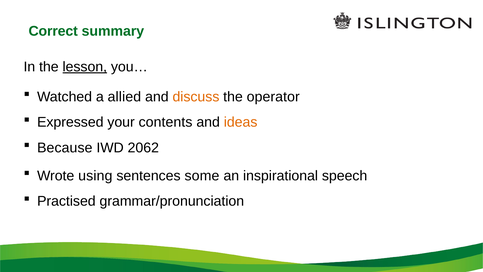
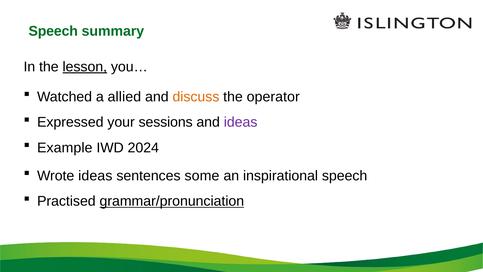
Correct: Correct -> Speech (53, 31)
contents: contents -> sessions (166, 122)
ideas colour: orange -> purple (241, 122)
Because: Because -> Example (65, 148)
2062: 2062 -> 2024 (143, 148)
Wrote using: using -> ideas (95, 176)
grammar/pronunciation underline: none -> present (172, 201)
